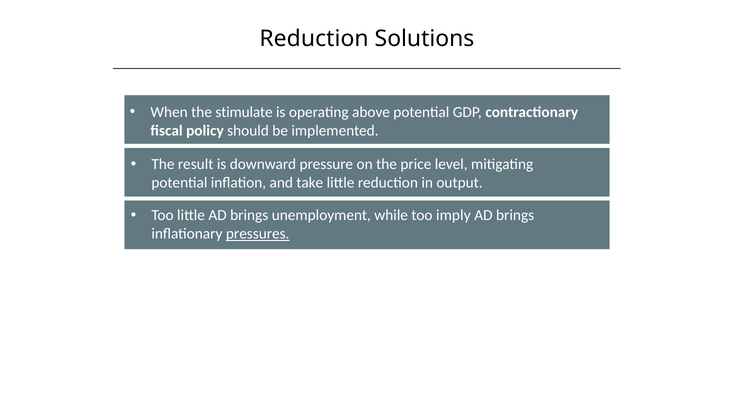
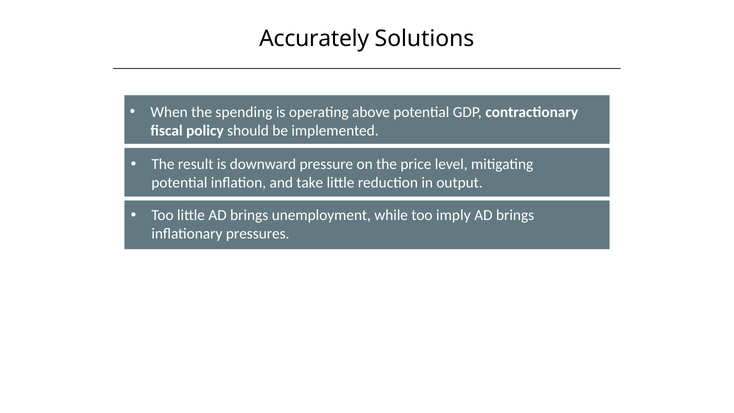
Reduction: Reduction -> Accurately (314, 38)
stimulate: stimulate -> spending (244, 112)
pressures underline: present -> none (258, 234)
